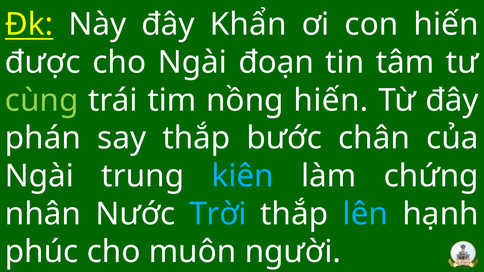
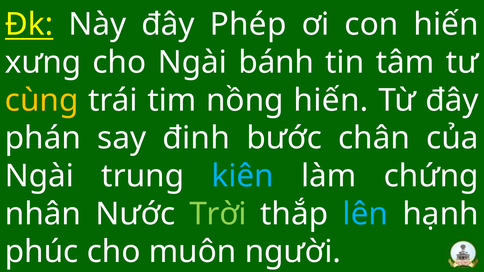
Khẩn: Khẩn -> Phép (248, 25)
được: được -> xưng (43, 62)
đoạn: đoạn -> bánh (276, 62)
cùng colour: light green -> yellow (42, 100)
say thắp: thắp -> đinh (196, 138)
Trời colour: light blue -> light green (218, 214)
